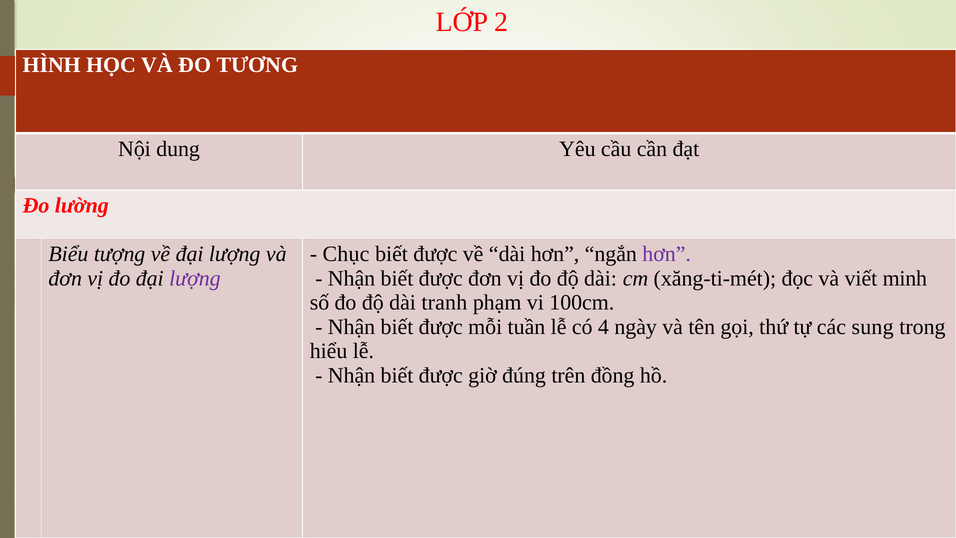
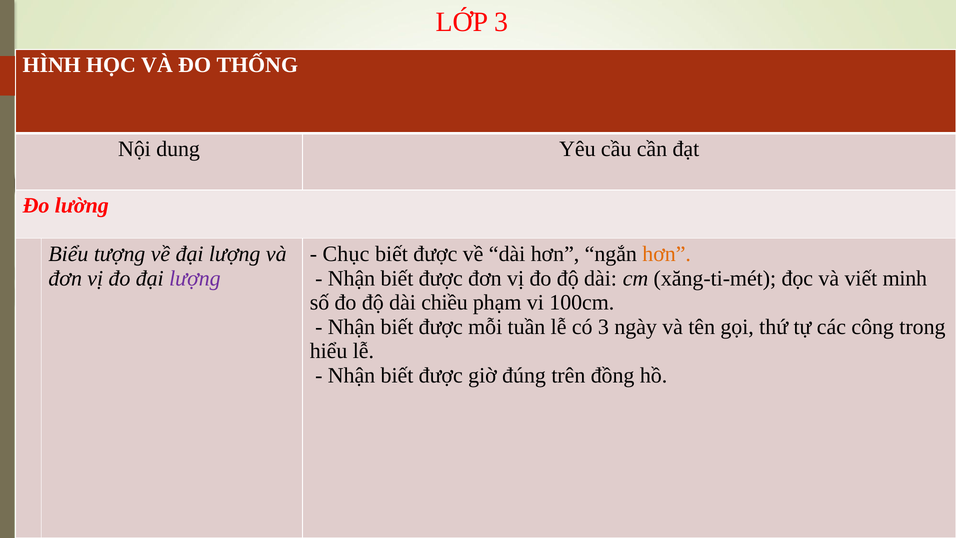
LỚP 2: 2 -> 3 (501, 22)
TƯƠNG: TƯƠNG -> THỐNG (257, 65)
hơn colour: purple -> orange (667, 254)
tranh: tranh -> chiều (445, 302)
có 4: 4 -> 3 (603, 327)
sung: sung -> công (873, 327)
